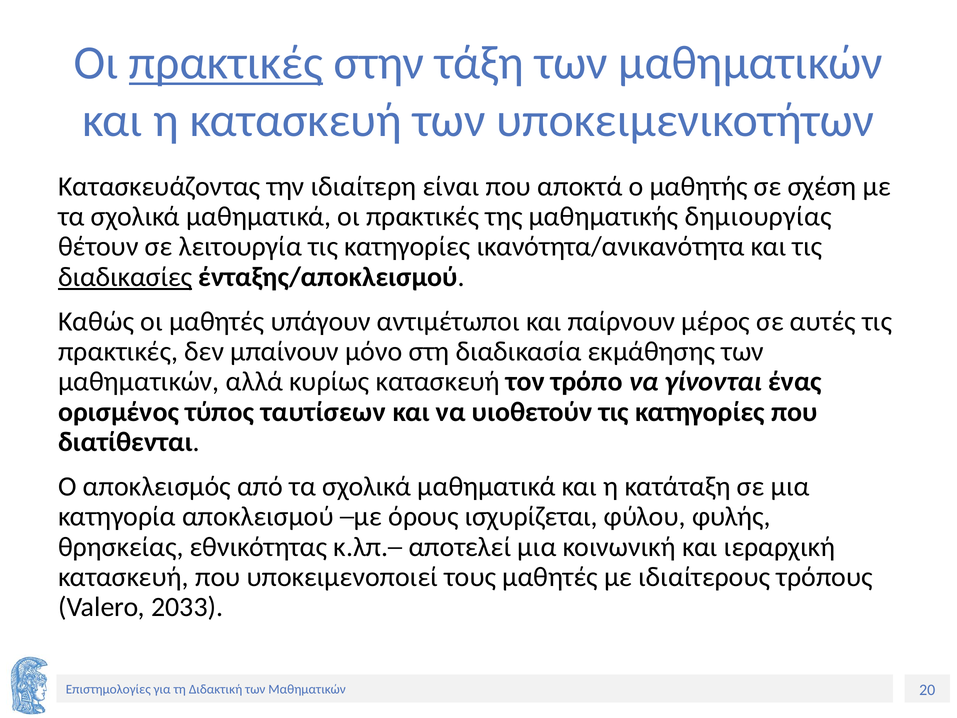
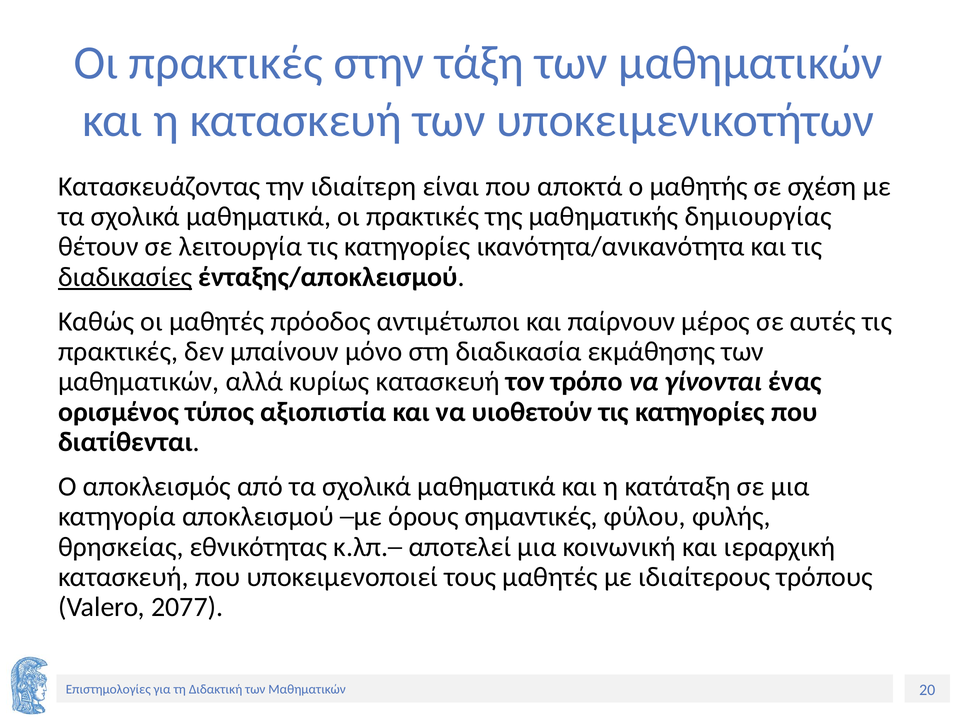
πρακτικές underline: present -> none (226, 63)
υπάγουν: υπάγουν -> πρόοδος (321, 321)
ταυτίσεων: ταυτίσεων -> αξιοπιστία (323, 412)
ισχυρίζεται: ισχυρίζεται -> σημαντικές (531, 516)
2033: 2033 -> 2077 (187, 607)
